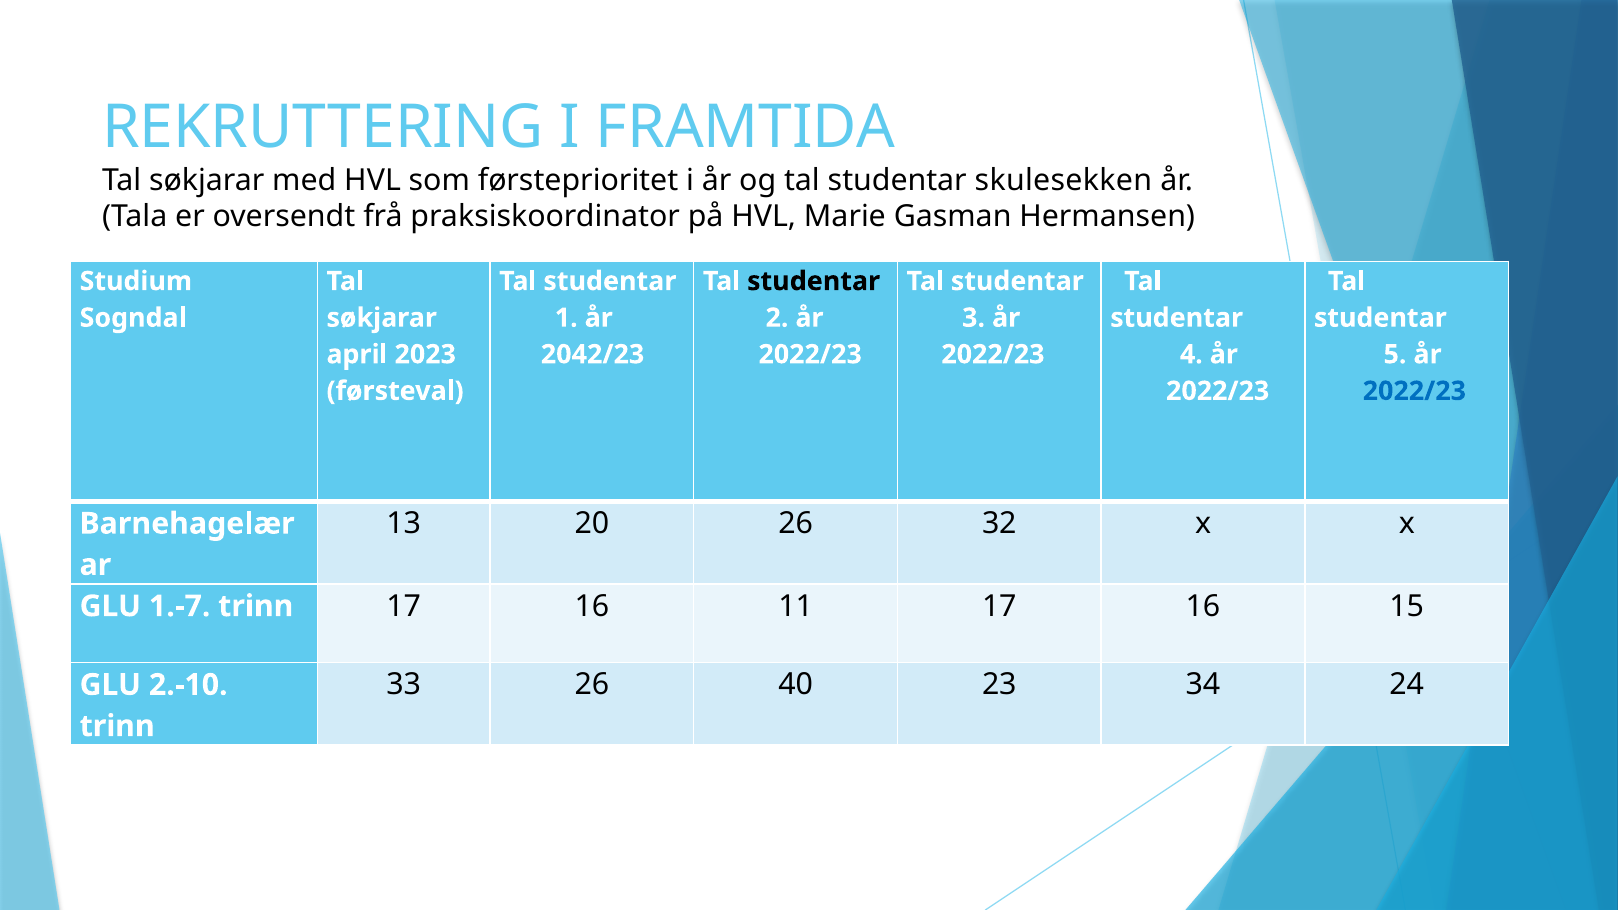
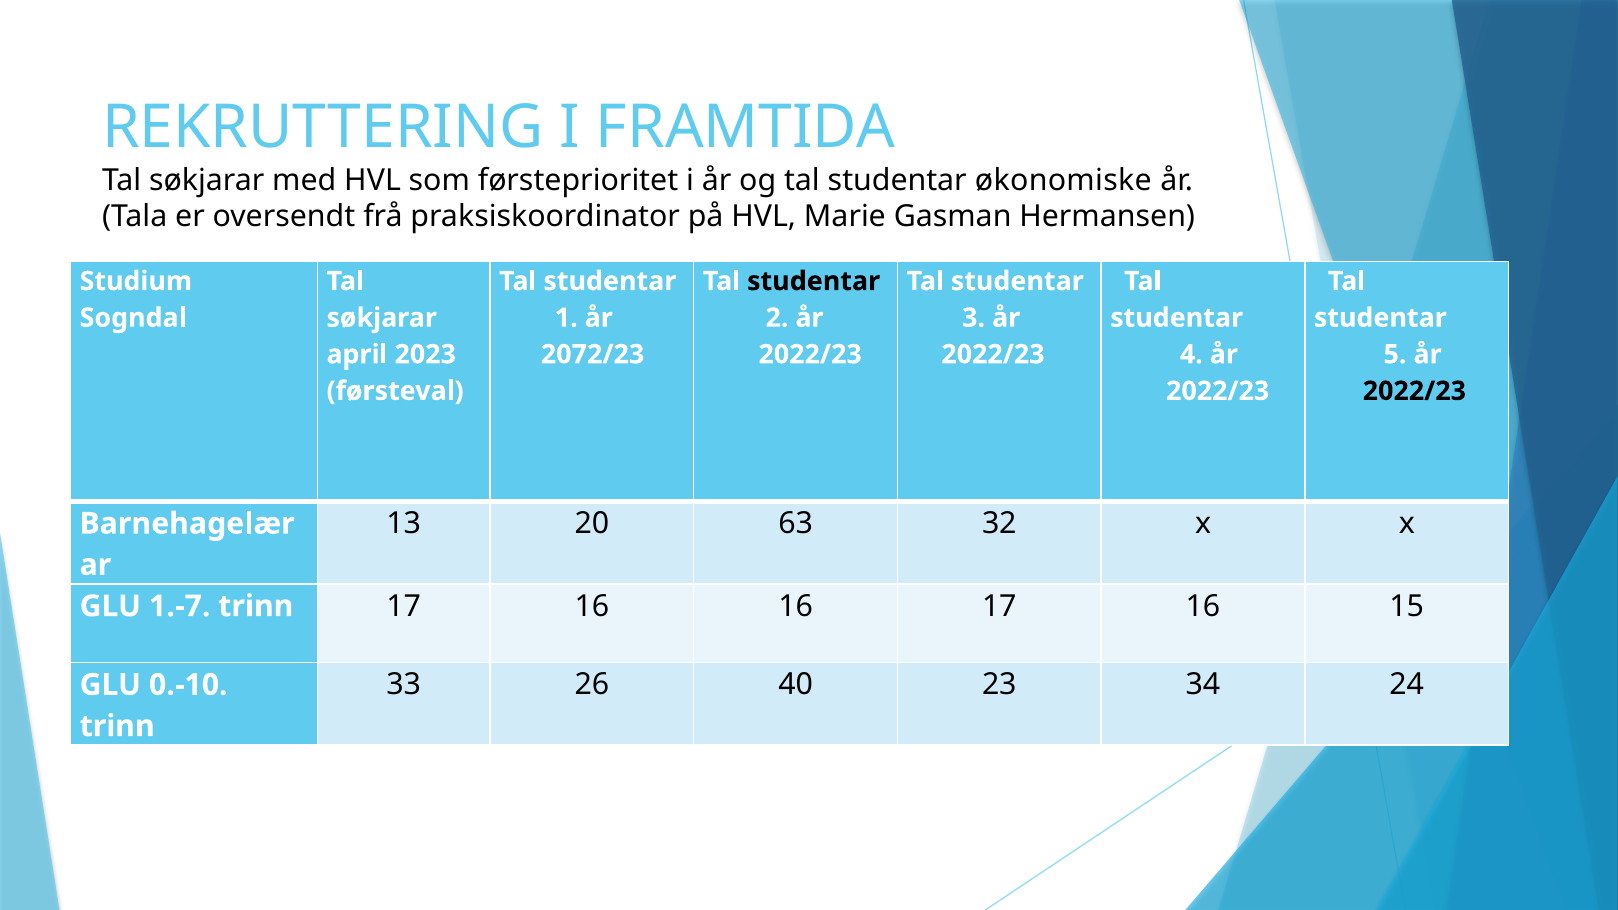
skulesekken: skulesekken -> økonomiske (1063, 180)
2042/23: 2042/23 -> 2072/23 (593, 354)
2022/23 colour: blue -> black (1414, 391)
20 26: 26 -> 63 (796, 524)
16 11: 11 -> 16 (796, 606)
2.-10: 2.-10 -> 0.-10 (188, 685)
